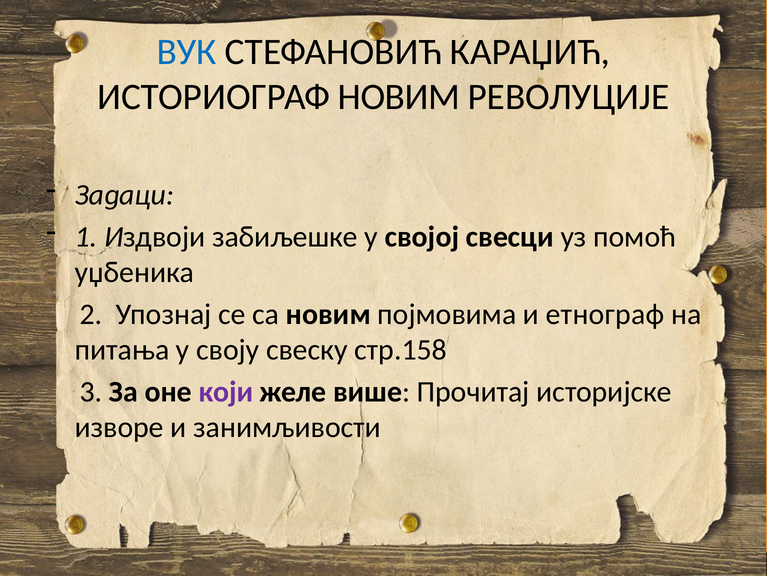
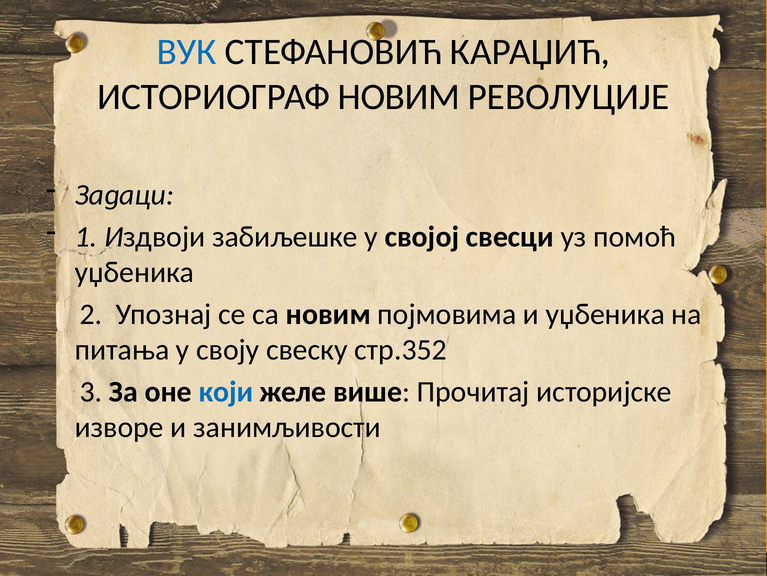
и етнограф: етнограф -> уџбеника (605, 314)
стр.158: стр.158 -> стр.352 (401, 349)
који colour: purple -> blue (226, 391)
